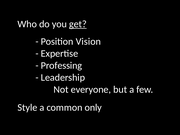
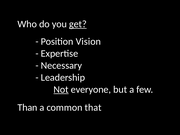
Professing: Professing -> Necessary (61, 65)
Not underline: none -> present (61, 89)
Style: Style -> Than (27, 107)
only: only -> that (93, 107)
